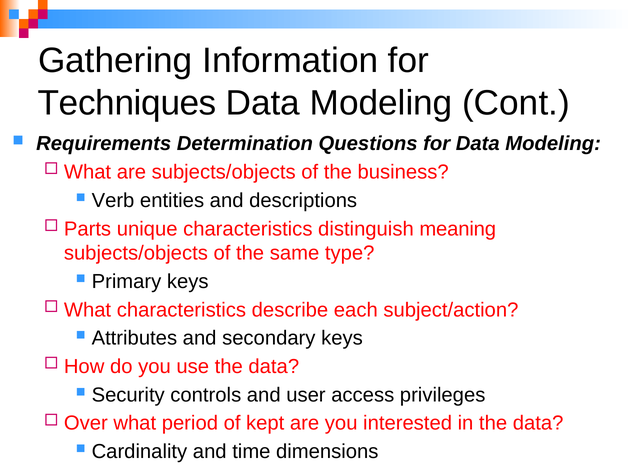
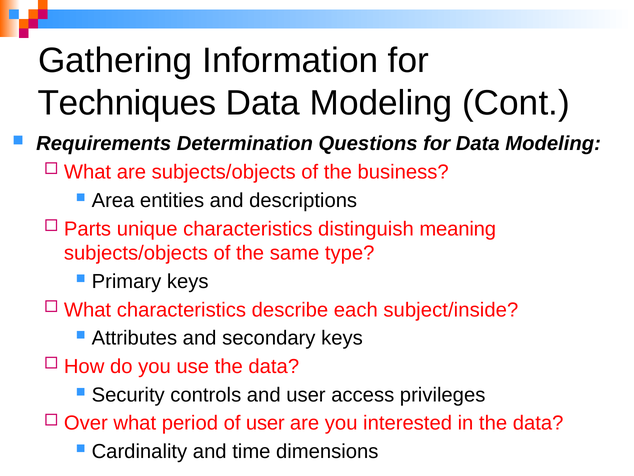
Verb: Verb -> Area (113, 200)
subject/action: subject/action -> subject/inside (451, 310)
of kept: kept -> user (265, 423)
